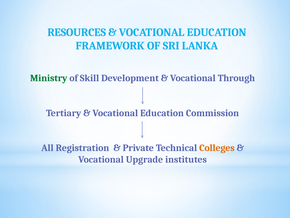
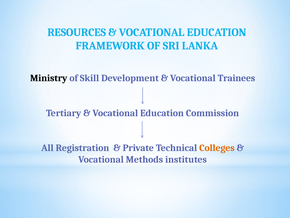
Ministry colour: green -> black (49, 78)
Through: Through -> Trainees (236, 78)
Upgrade: Upgrade -> Methods (144, 159)
